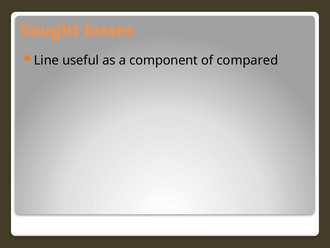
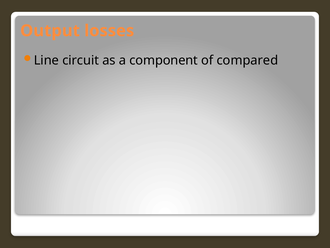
Sought: Sought -> Output (50, 31)
useful: useful -> circuit (81, 60)
